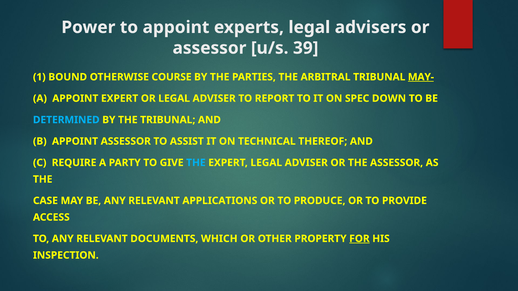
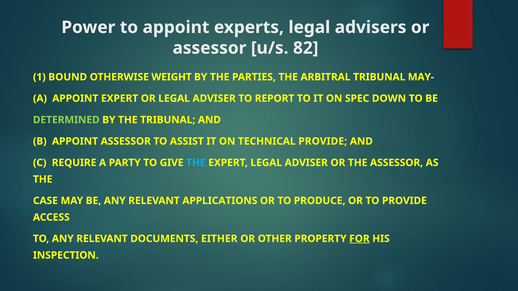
39: 39 -> 82 (306, 48)
COURSE: COURSE -> WEIGHT (172, 77)
MAY- underline: present -> none (421, 77)
DETERMINED colour: light blue -> light green (66, 120)
TECHNICAL THEREOF: THEREOF -> PROVIDE (323, 141)
WHICH: WHICH -> EITHER (219, 239)
